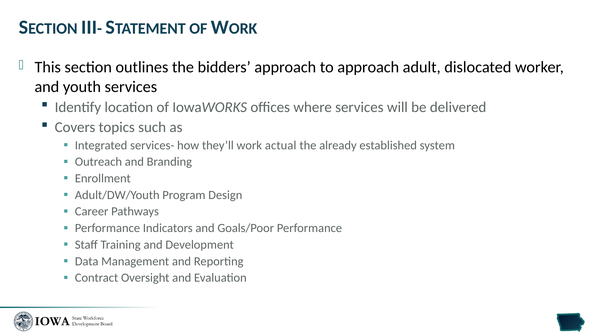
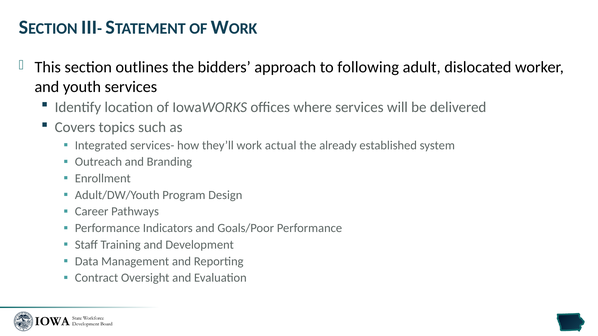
to approach: approach -> following (368, 67)
